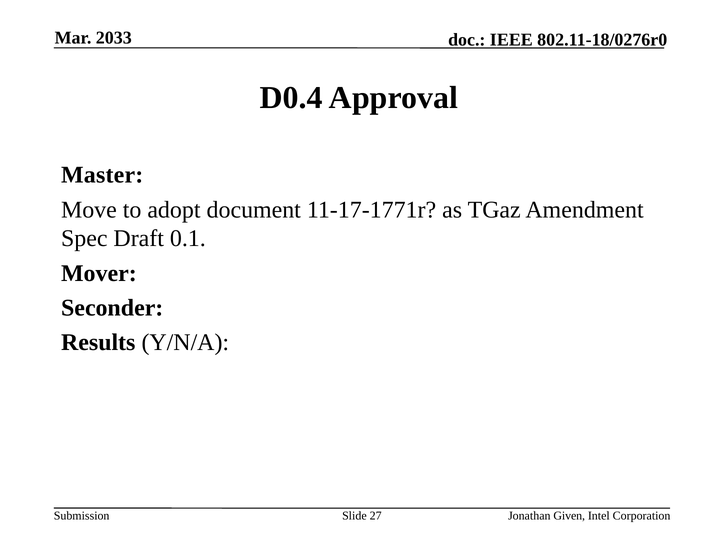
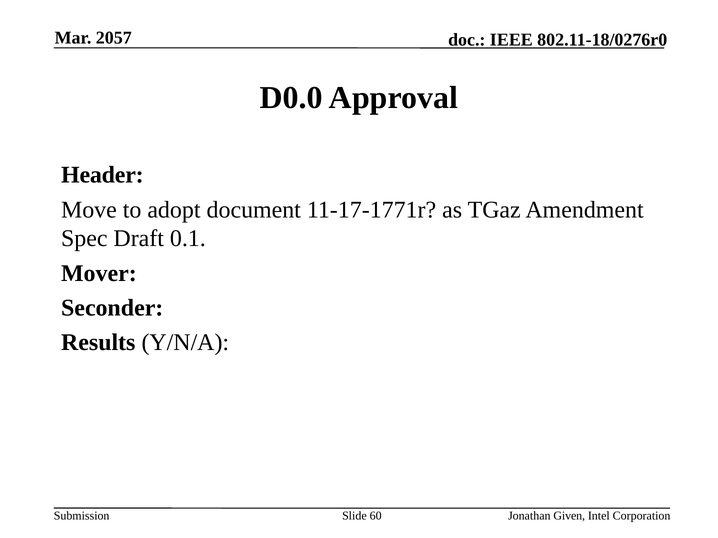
2033: 2033 -> 2057 (114, 38)
D0.4: D0.4 -> D0.0 (291, 98)
Master: Master -> Header (102, 175)
27: 27 -> 60 (376, 516)
